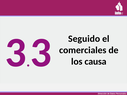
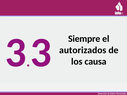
Seguido: Seguido -> Siempre (84, 39)
comerciales: comerciales -> autorizados (83, 50)
